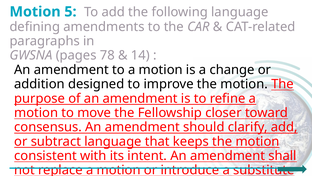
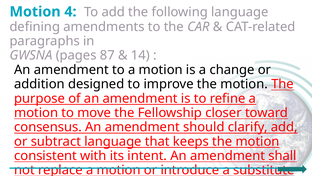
5: 5 -> 4 (70, 12)
78: 78 -> 87 (107, 55)
